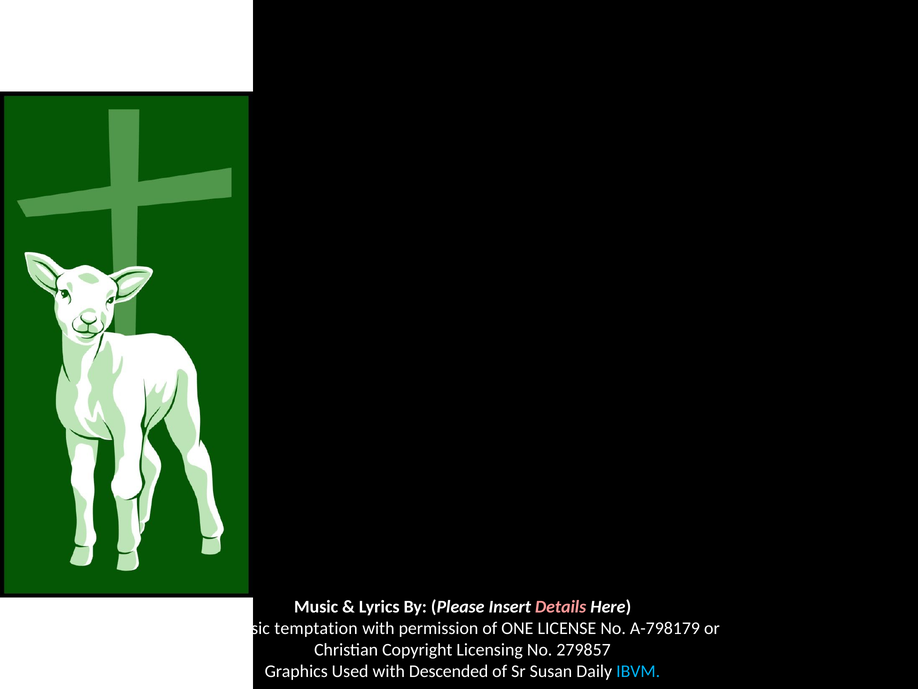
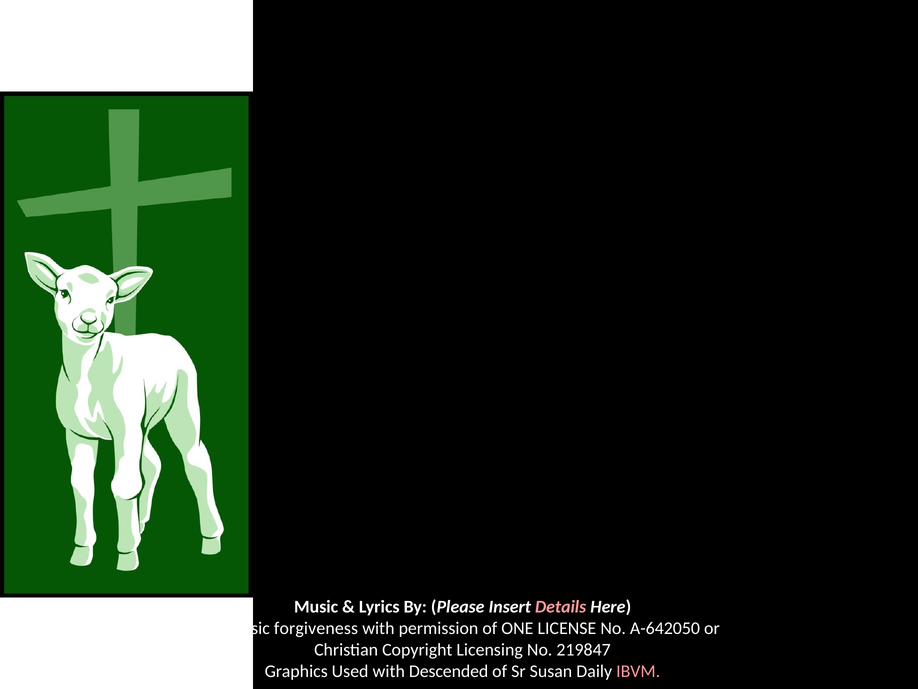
temptation: temptation -> forgiveness (316, 628)
A-798179: A-798179 -> A-642050 (665, 628)
279857: 279857 -> 219847 (584, 649)
IBVM colour: light blue -> pink (638, 671)
